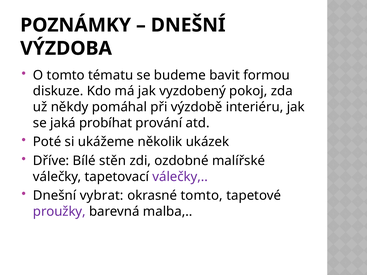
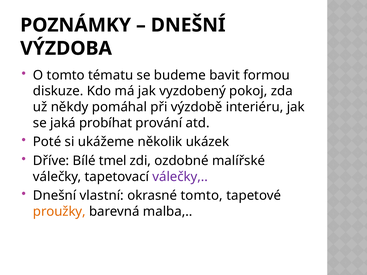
stěn: stěn -> tmel (113, 161)
vybrat: vybrat -> vlastní (102, 196)
proužky colour: purple -> orange (59, 212)
